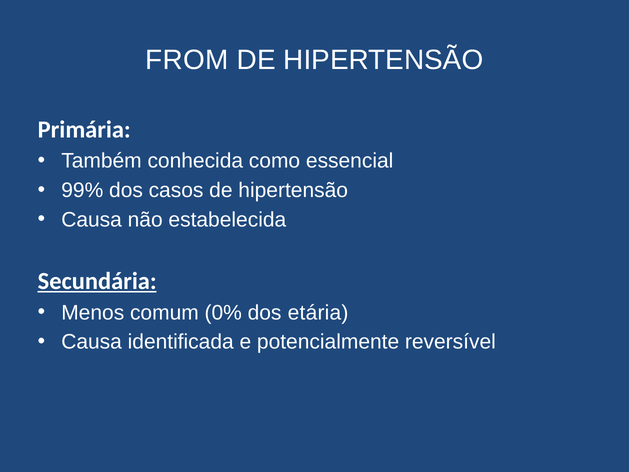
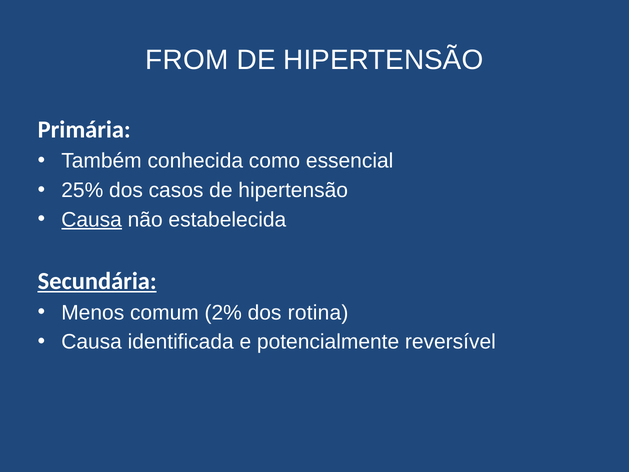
99%: 99% -> 25% (82, 190)
Causa underline: none -> present (92, 220)
0%: 0% -> 2% (223, 312)
etária: etária -> rotina (318, 312)
